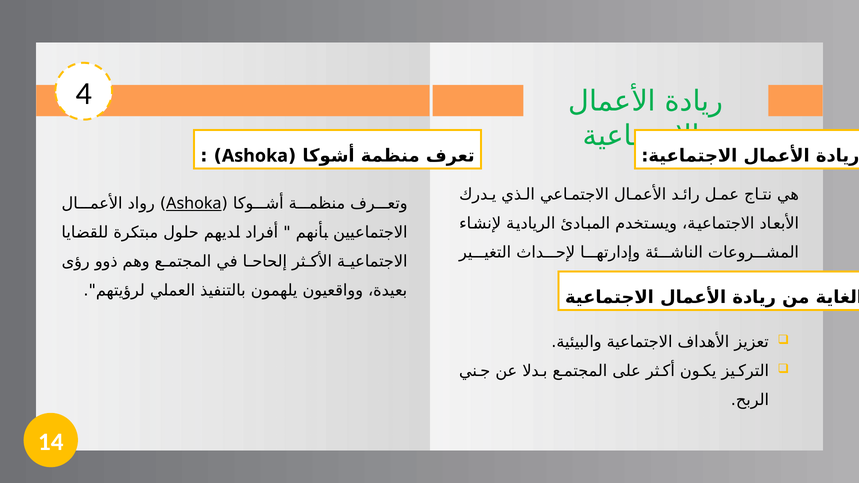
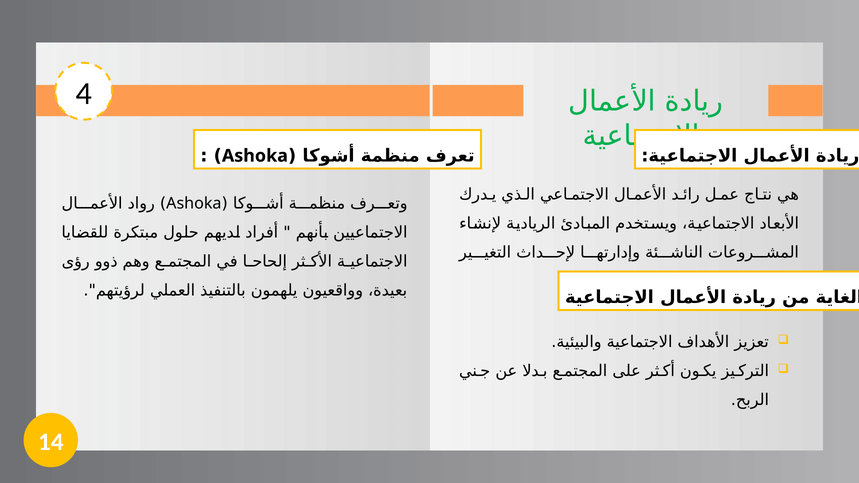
Ashoka underline: present -> none (194, 204)
